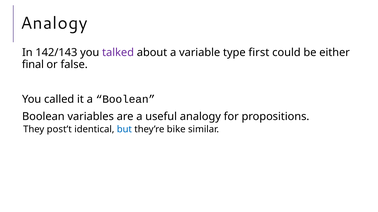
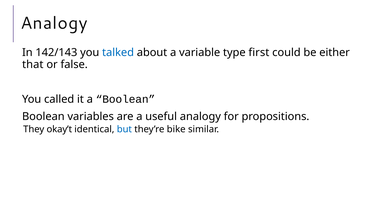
talked colour: purple -> blue (118, 53)
final: final -> that (33, 65)
post’t: post’t -> okay’t (59, 130)
